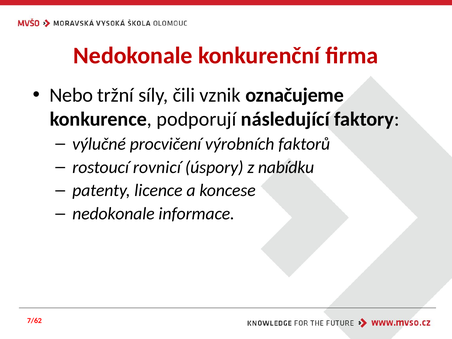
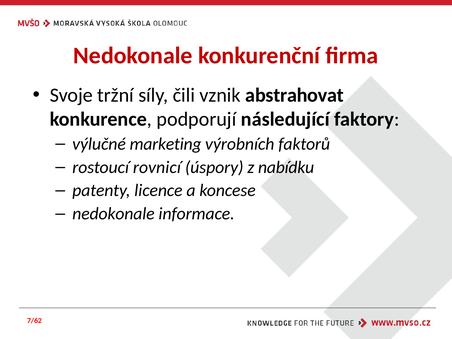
Nebo: Nebo -> Svoje (71, 95)
označujeme: označujeme -> abstrahovat (295, 95)
procvičení: procvičení -> marketing (166, 144)
